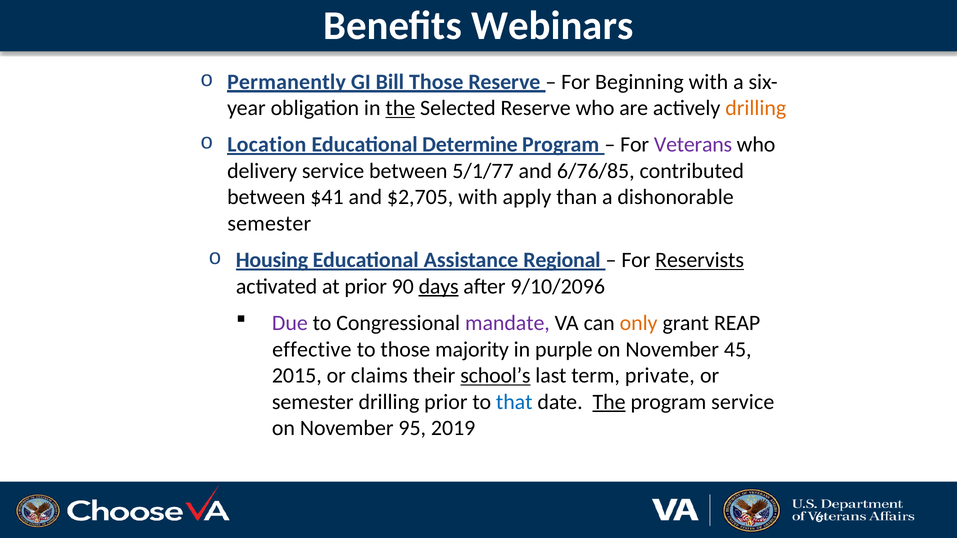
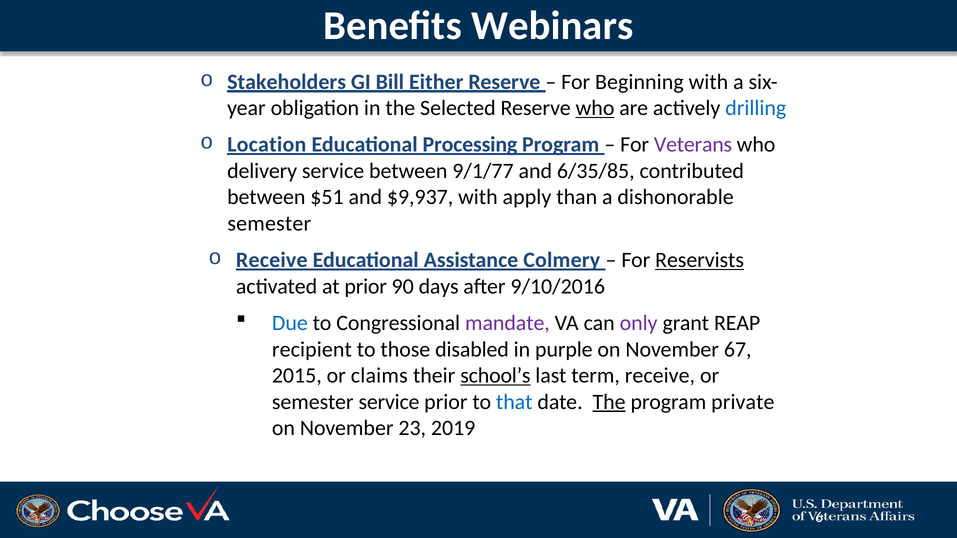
Permanently: Permanently -> Stakeholders (287, 82)
Bill Those: Those -> Either (436, 82)
the underline: present -> none (400, 108)
who underline: none -> present (595, 108)
drilling colour: orange -> blue (756, 108)
Determine: Determine -> Processing (470, 145)
5/1/77: 5/1/77 -> 9/1/77 (483, 171)
6/76/85: 6/76/85 -> 6/35/85 (596, 171)
$41: $41 -> $51 (327, 197)
$2,705: $2,705 -> $9,937 (420, 197)
Housing: Housing -> Receive (272, 260)
Regional: Regional -> Colmery (562, 260)
days underline: present -> none (439, 287)
9/10/2096: 9/10/2096 -> 9/10/2016 (558, 287)
Due colour: purple -> blue (290, 323)
only colour: orange -> purple (639, 323)
effective: effective -> recipient (312, 350)
majority: majority -> disabled (472, 350)
45: 45 -> 67 (738, 350)
term private: private -> receive (660, 376)
semester drilling: drilling -> service (389, 402)
program service: service -> private (743, 402)
95: 95 -> 23 (412, 428)
